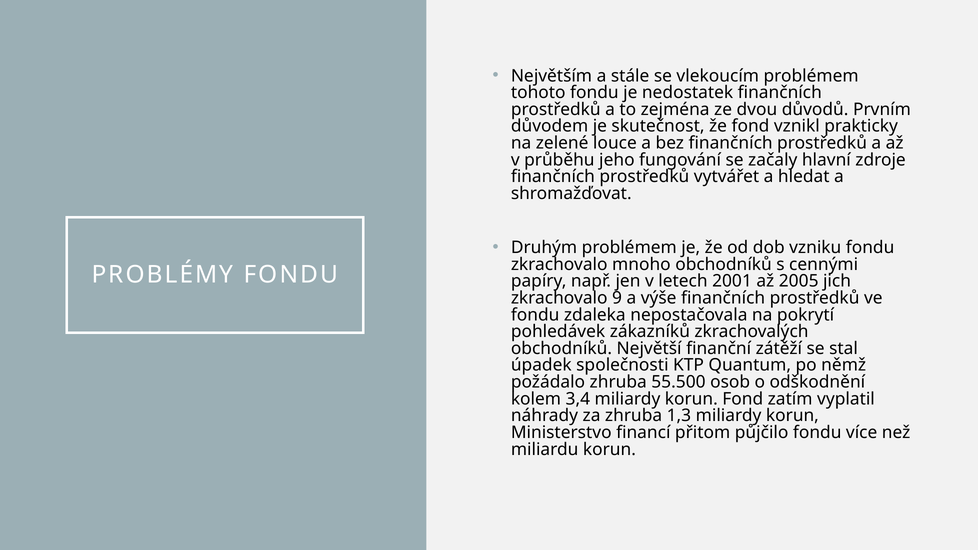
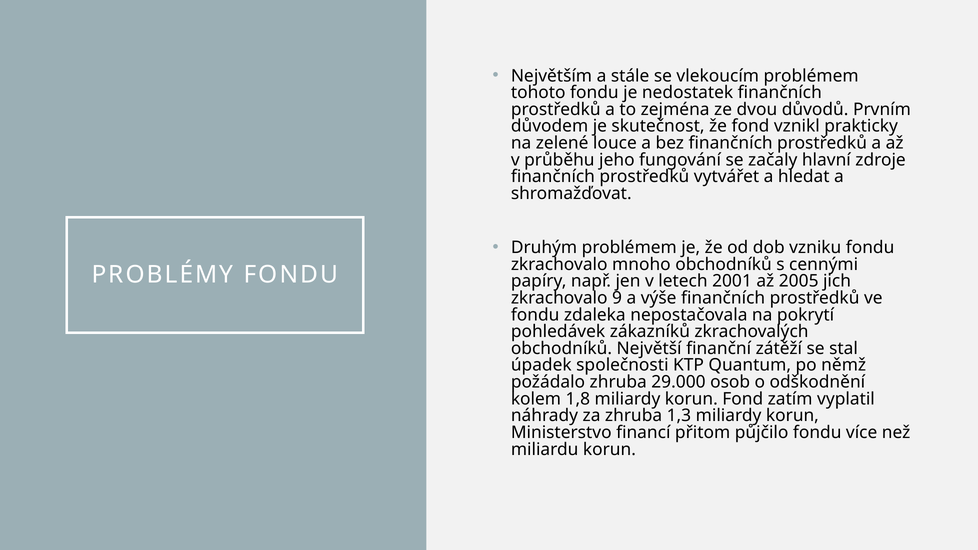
55.500: 55.500 -> 29.000 (678, 382)
3,4: 3,4 -> 1,8 (578, 399)
